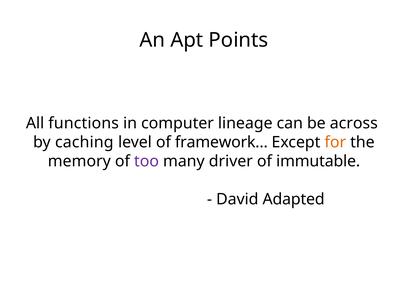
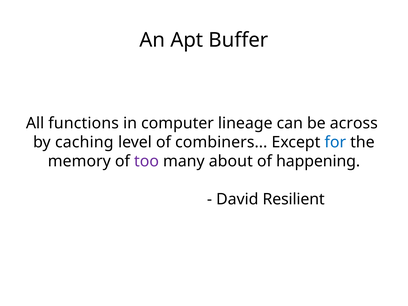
Points: Points -> Buffer (239, 40)
framework: framework -> combiners (221, 142)
for colour: orange -> blue (335, 142)
driver: driver -> about (231, 161)
immutable: immutable -> happening (318, 161)
Adapted: Adapted -> Resilient (294, 199)
